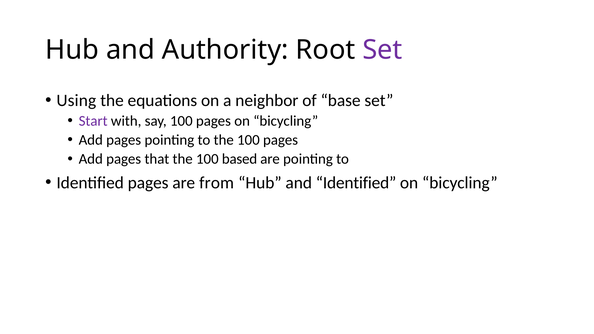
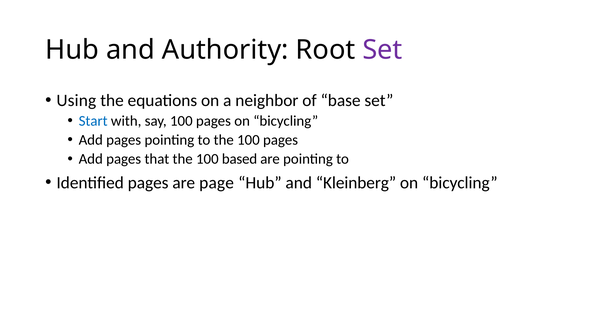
Start colour: purple -> blue (93, 121)
from: from -> page (217, 183)
and Identified: Identified -> Kleinberg (356, 183)
